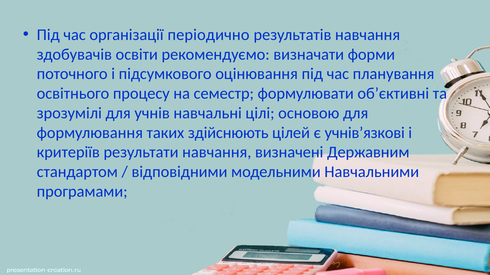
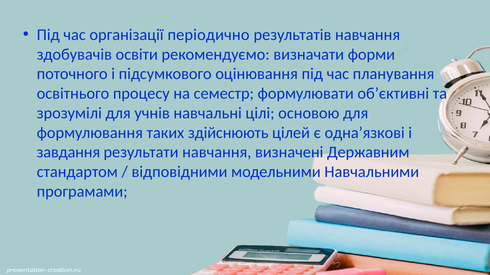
учнів’язкові: учнів’язкові -> одна’язкові (365, 133)
критеріїв: критеріїв -> завдання (68, 153)
